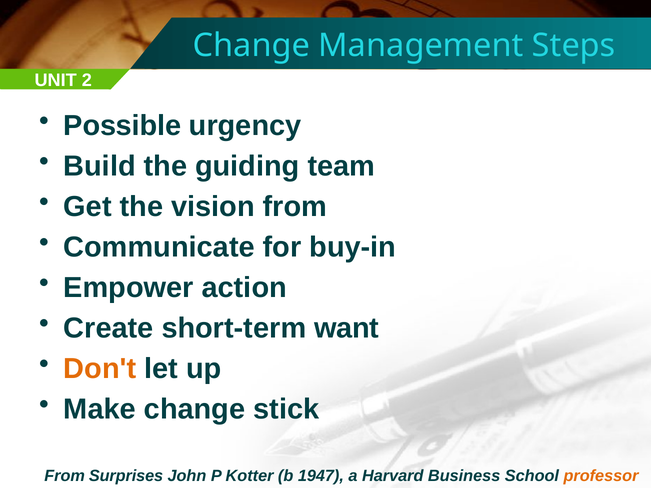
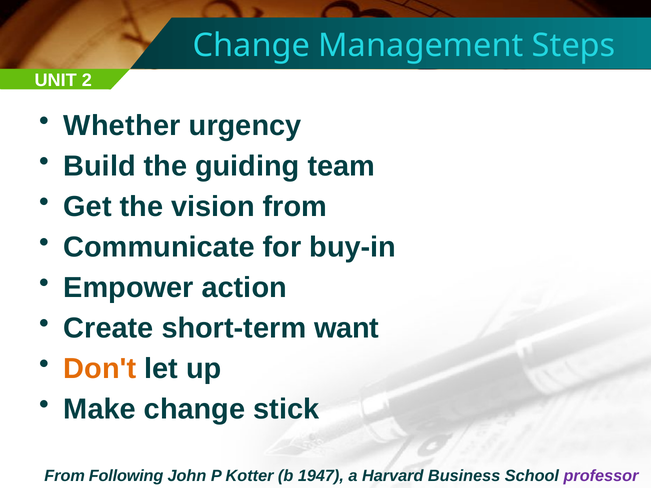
Possible: Possible -> Whether (122, 126)
Surprises: Surprises -> Following (126, 476)
professor colour: orange -> purple (601, 476)
